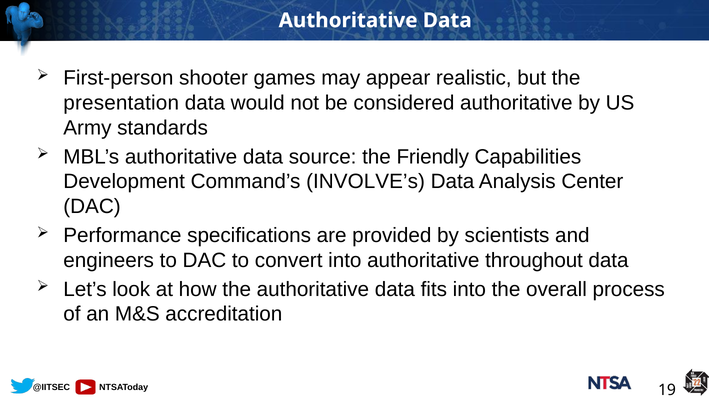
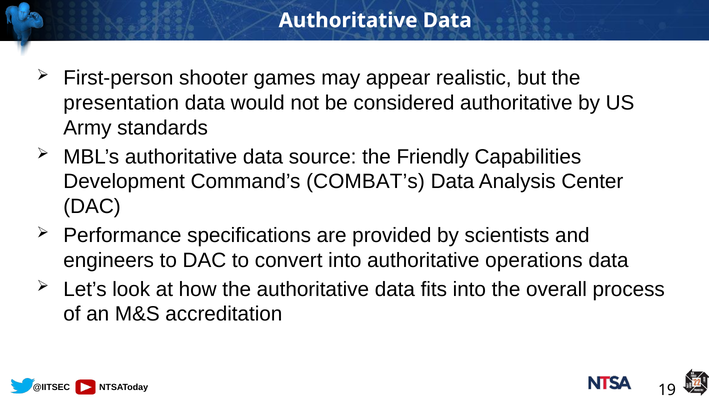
INVOLVE’s: INVOLVE’s -> COMBAT’s (365, 181)
throughout: throughout -> operations (534, 260)
